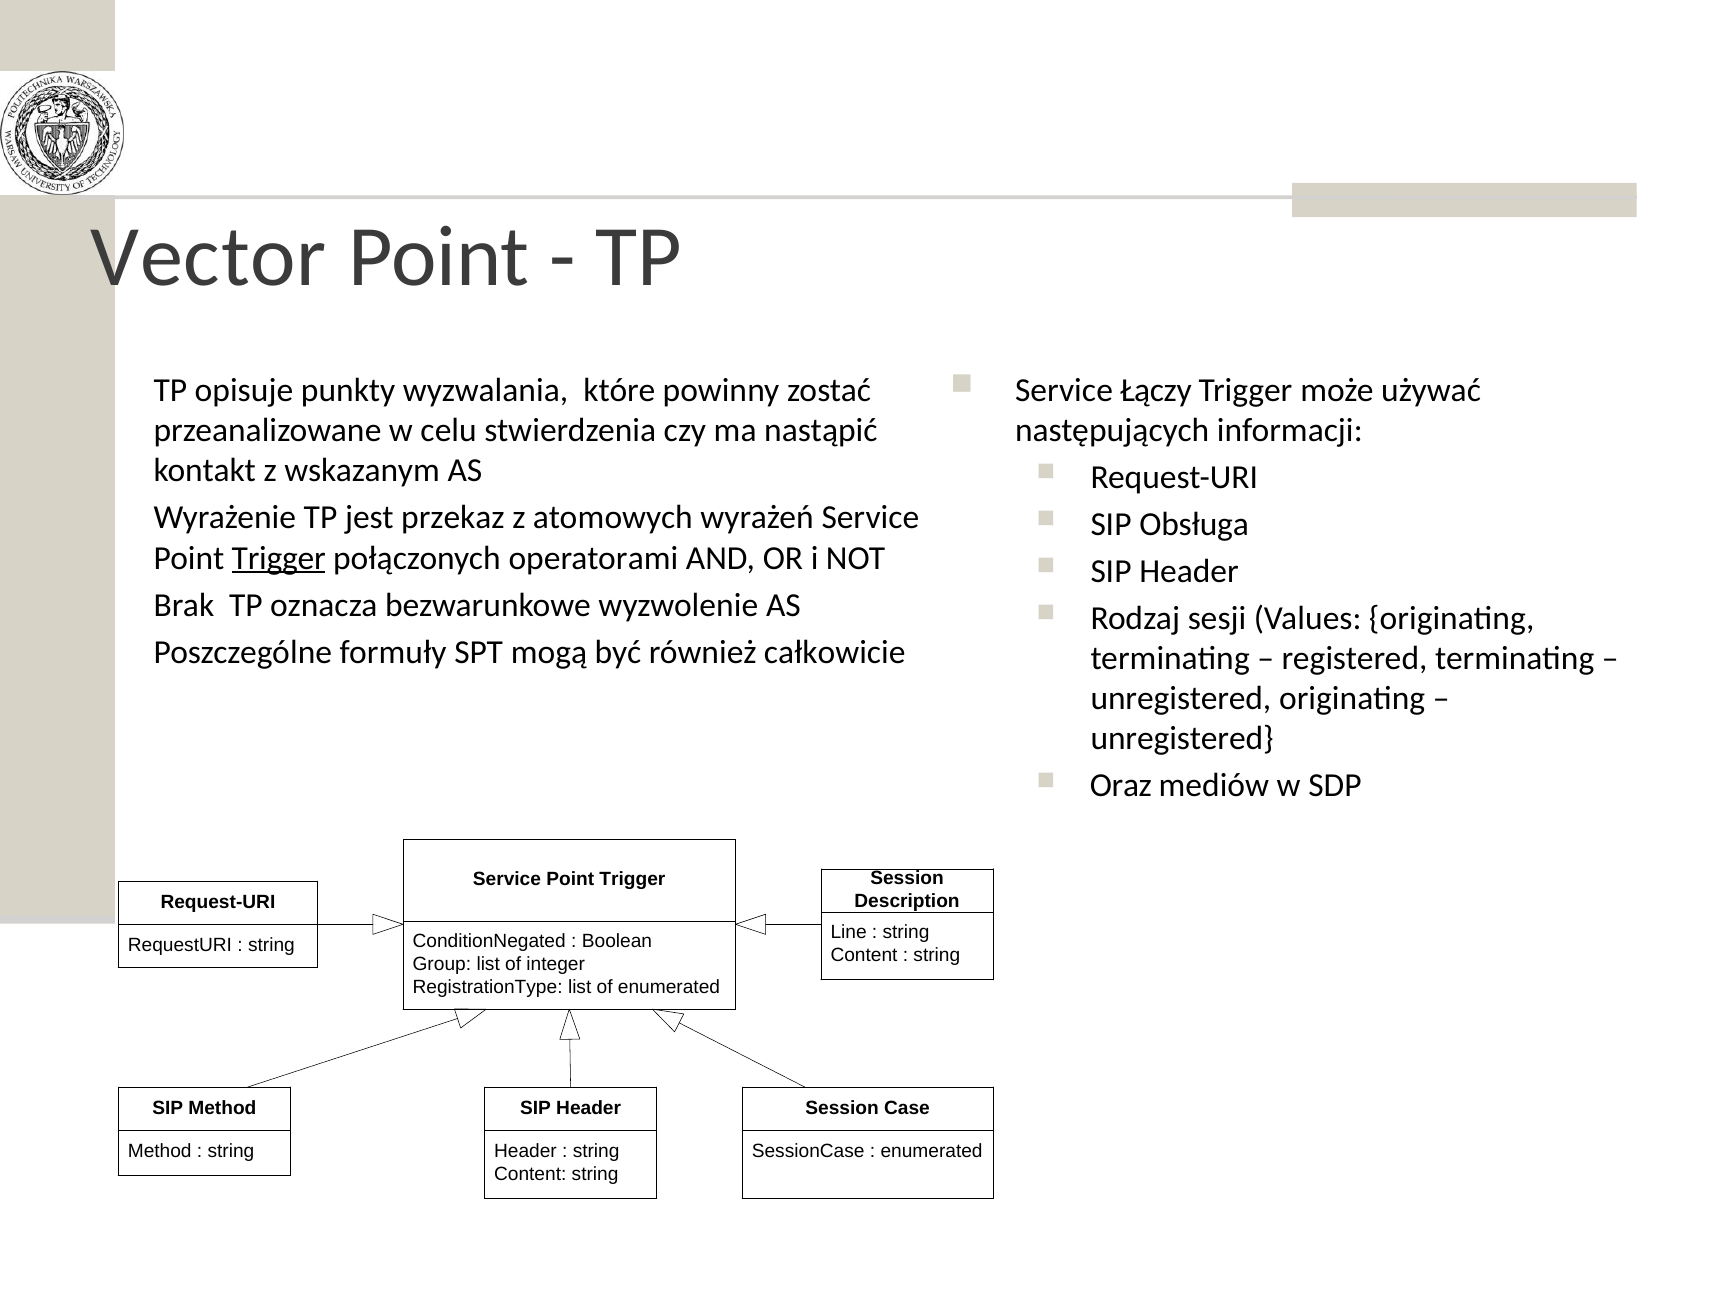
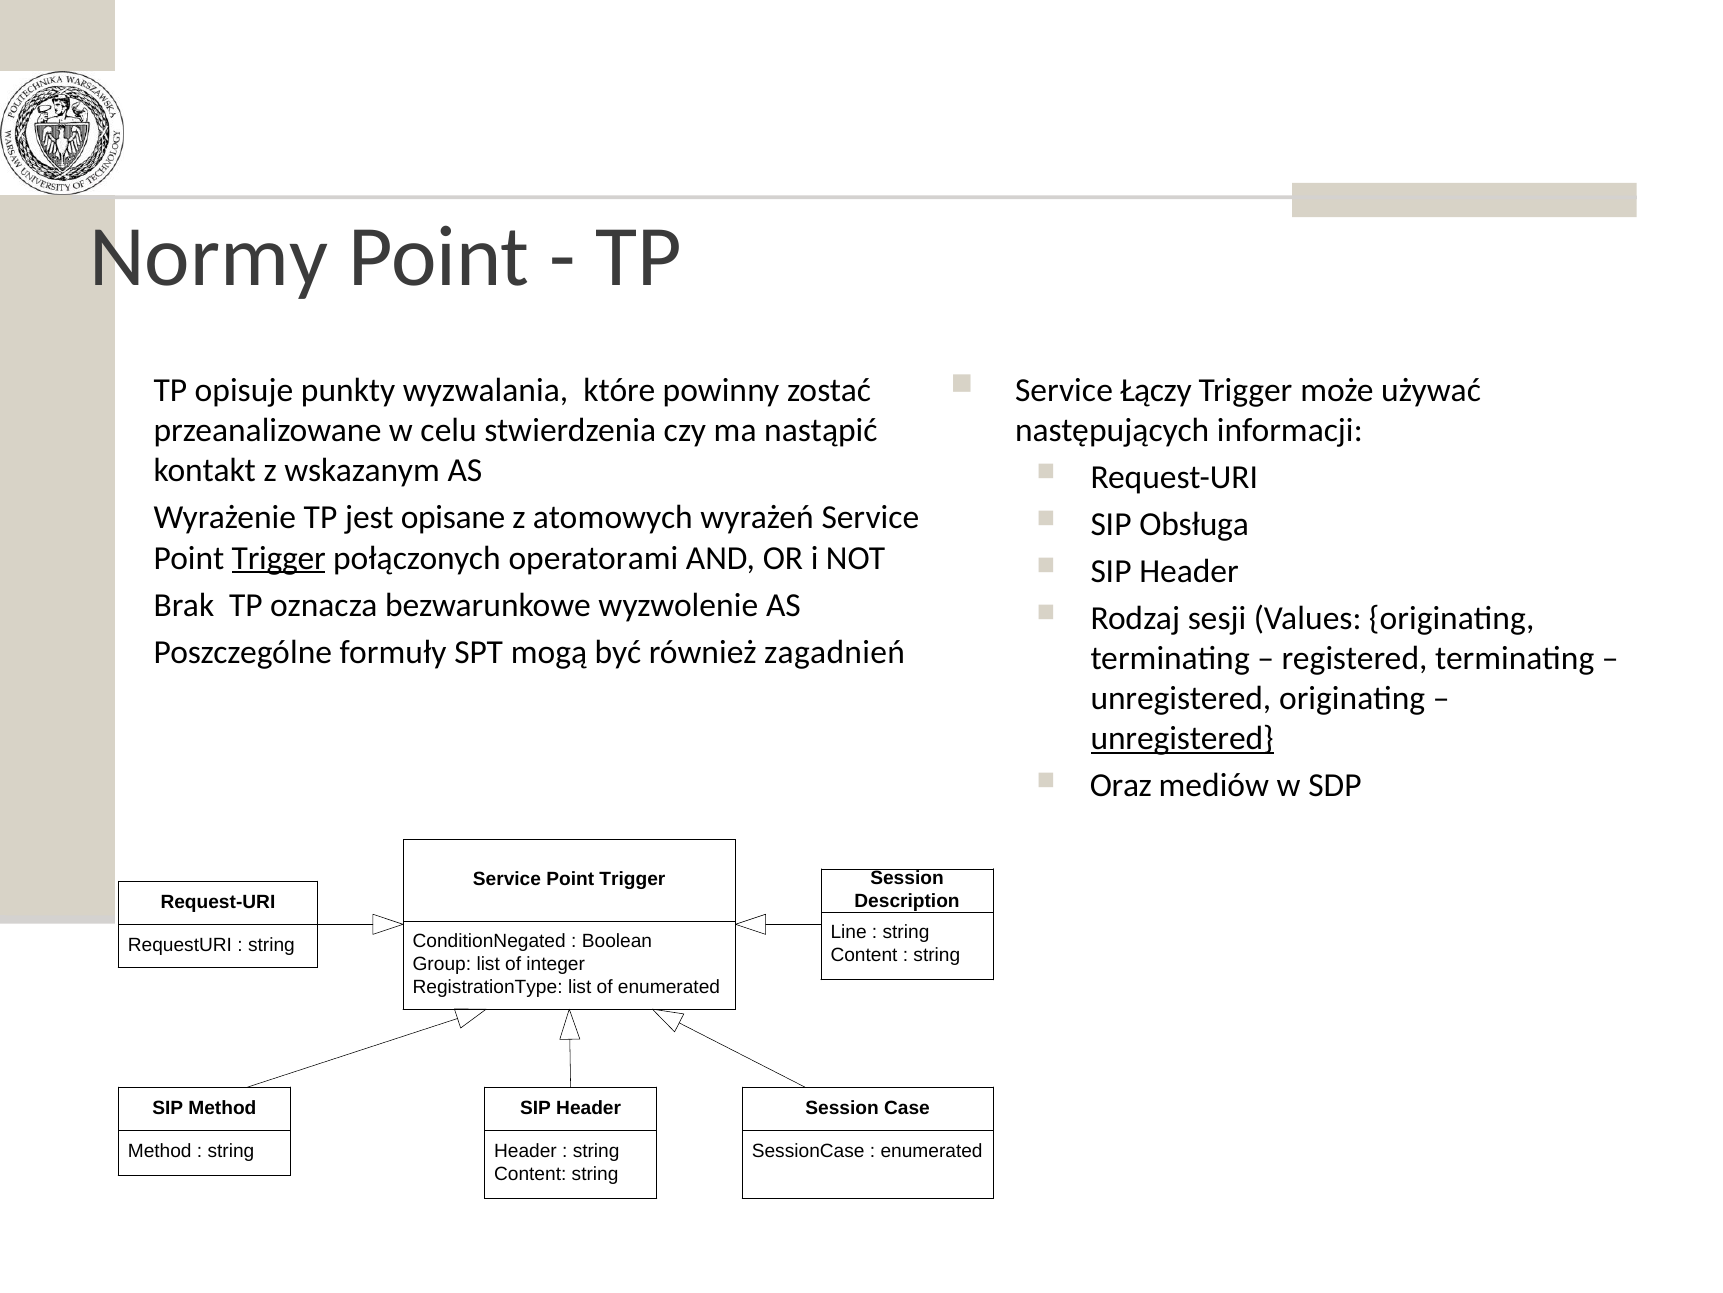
Vector: Vector -> Normy (209, 257)
przekaz: przekaz -> opisane (453, 517)
całkowicie: całkowicie -> zagadnień (835, 652)
unregistered underline: none -> present (1182, 738)
